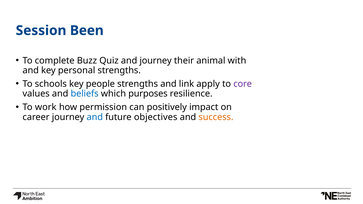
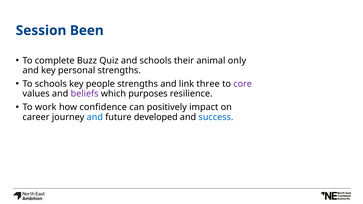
and journey: journey -> schools (156, 61)
with: with -> only (237, 61)
apply: apply -> three (208, 84)
beliefs colour: blue -> purple (85, 94)
permission: permission -> confidence (103, 107)
objectives: objectives -> developed (156, 117)
success colour: orange -> blue (216, 117)
